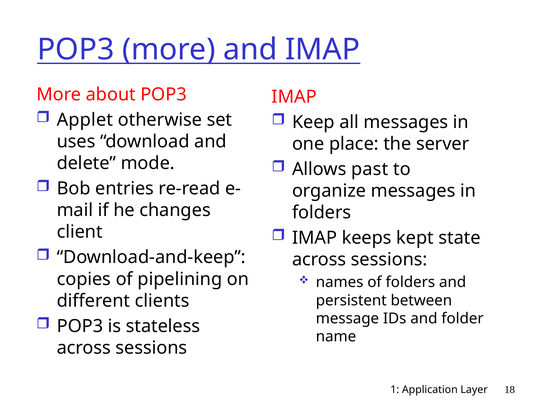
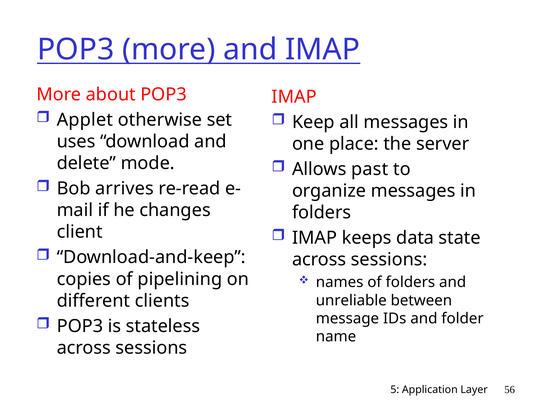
entries: entries -> arrives (125, 189)
kept: kept -> data (415, 238)
persistent: persistent -> unreliable (351, 301)
1: 1 -> 5 (395, 390)
18: 18 -> 56 (510, 390)
